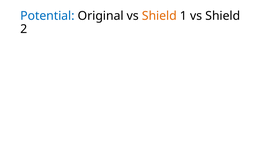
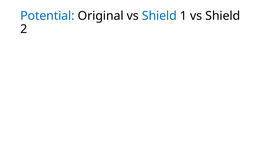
Shield colour: orange -> blue (159, 16)
